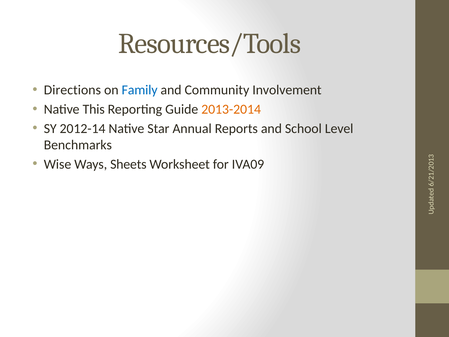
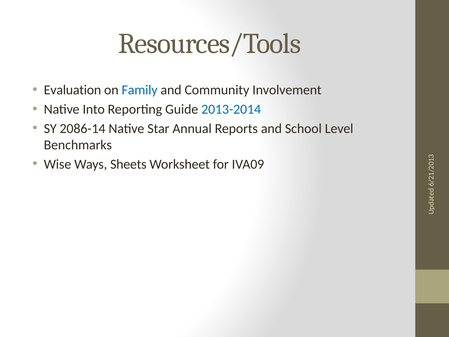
Directions: Directions -> Evaluation (72, 90)
This: This -> Into (94, 109)
2013-2014 colour: orange -> blue (231, 109)
2012-14: 2012-14 -> 2086-14 (83, 128)
